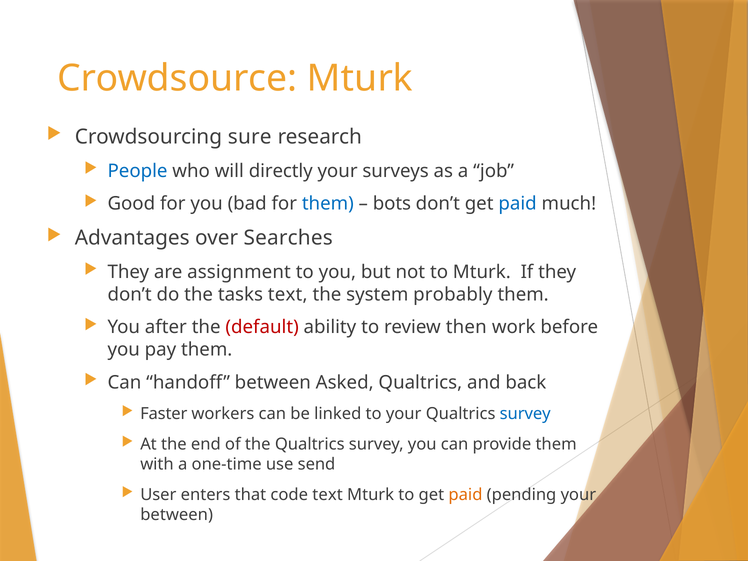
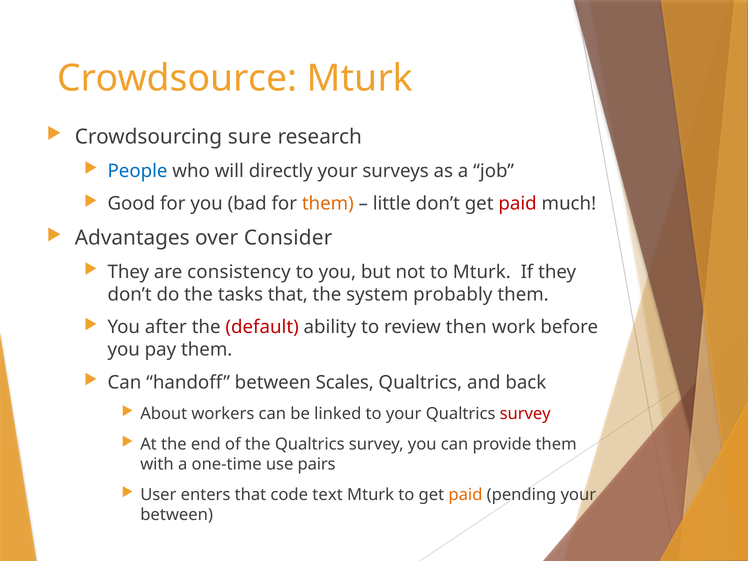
them colour: blue -> orange (328, 204)
bots: bots -> little (392, 204)
paid colour: blue -> red (518, 204)
Searches: Searches -> Consider (288, 238)
assignment: assignment -> consistency (239, 272)
tasks text: text -> that (288, 294)
Asked: Asked -> Scales (345, 383)
Faster: Faster -> About (164, 414)
survey colour: blue -> red (525, 414)
send: send -> pairs (317, 464)
